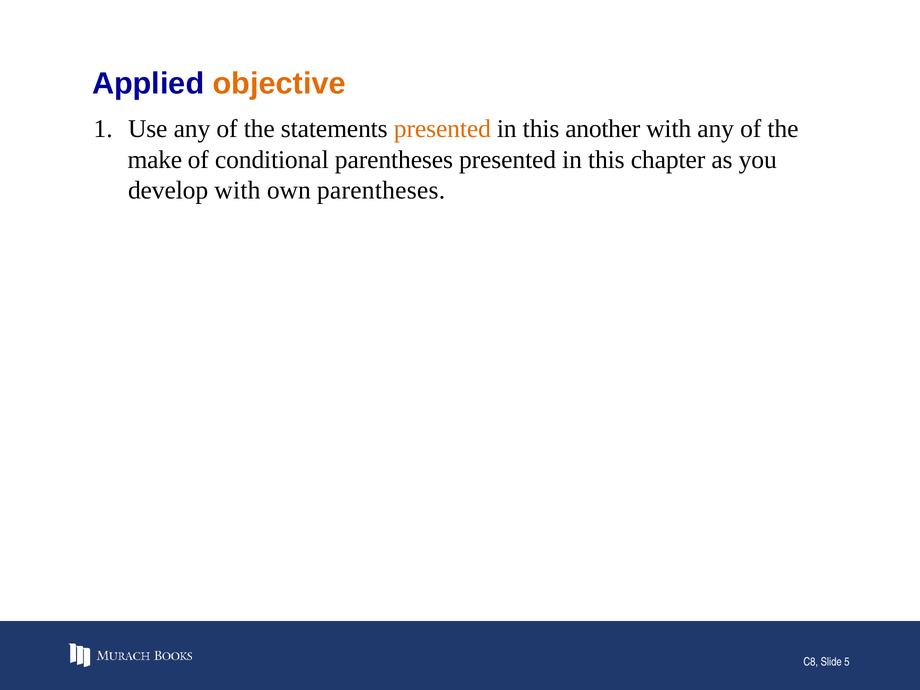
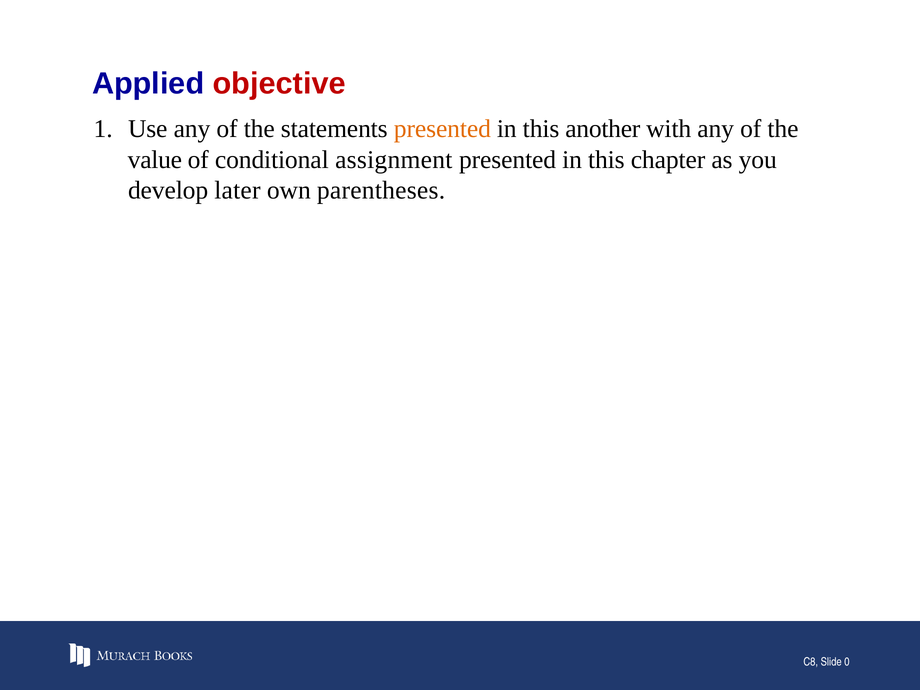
objective colour: orange -> red (279, 84)
make: make -> value (155, 160)
conditional parentheses: parentheses -> assignment (394, 160)
develop with: with -> later (237, 190)
5: 5 -> 0 (847, 662)
